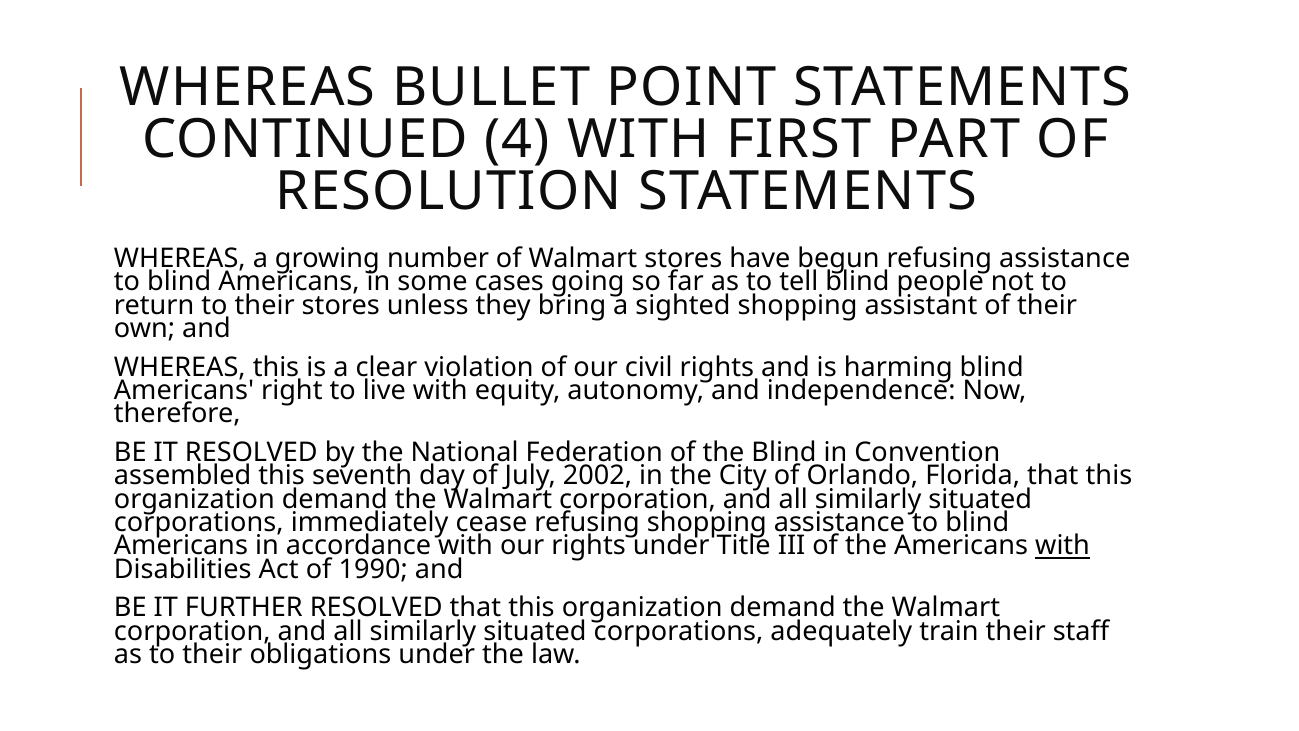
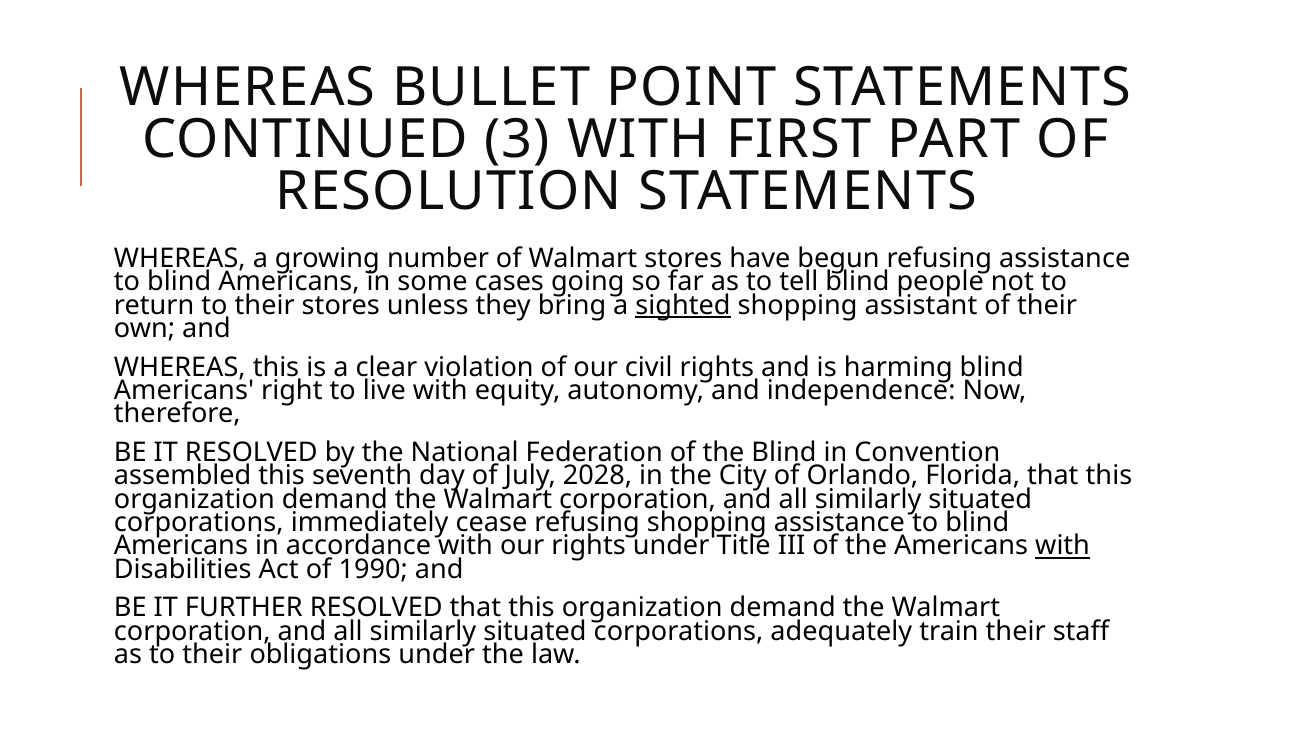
4: 4 -> 3 (517, 140)
sighted underline: none -> present (683, 305)
2002: 2002 -> 2028 (598, 476)
